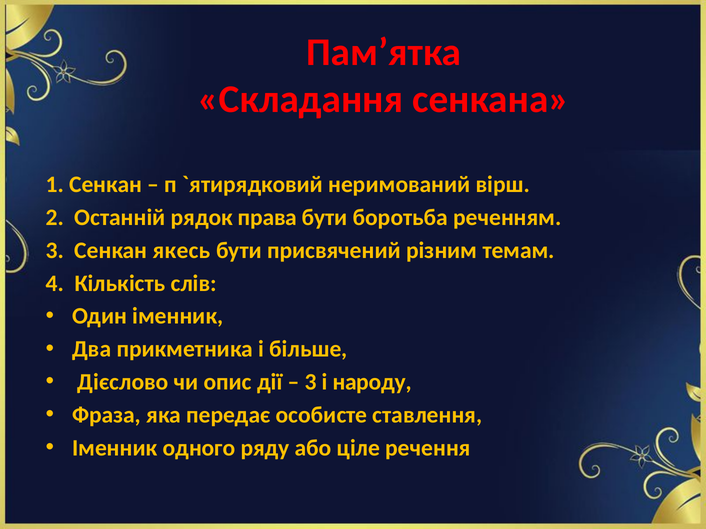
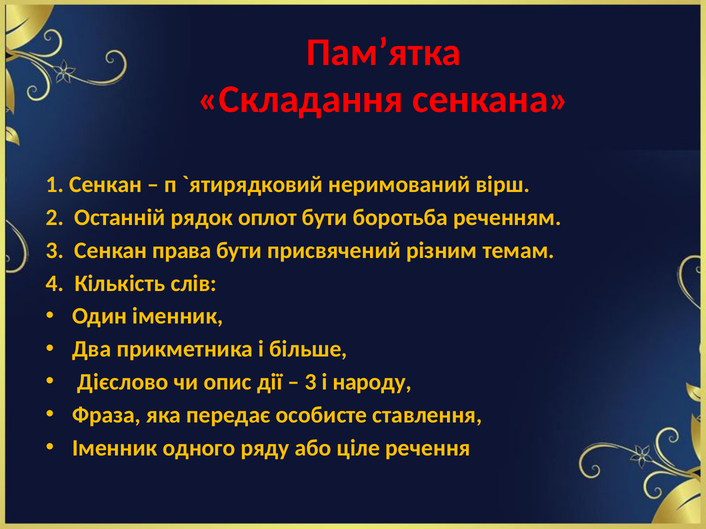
права: права -> оплот (267, 218)
якесь: якесь -> права (182, 251)
